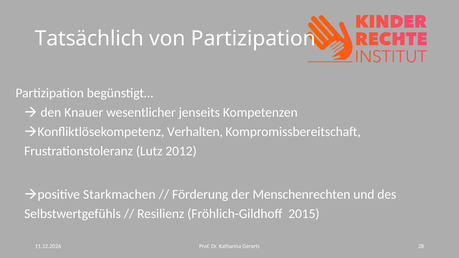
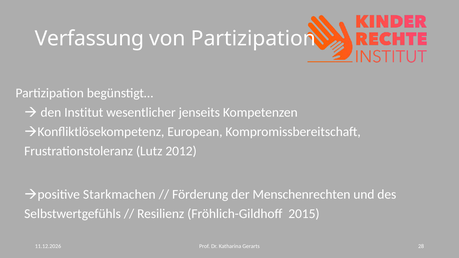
Tatsächlich: Tatsächlich -> Verfassung (89, 39)
Knauer: Knauer -> Institut (84, 113)
Verhalten: Verhalten -> European (195, 132)
